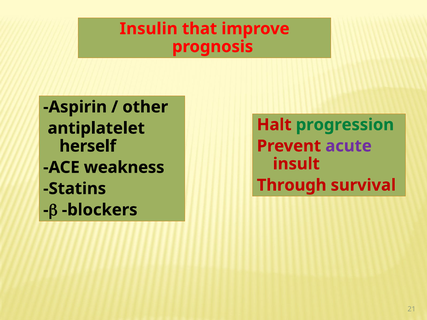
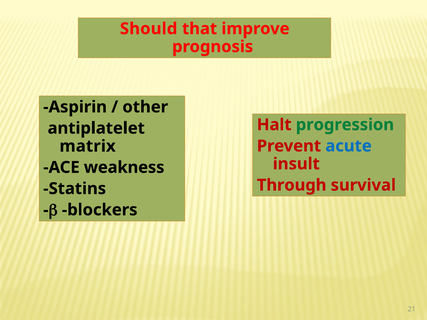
Insulin: Insulin -> Should (149, 29)
acute colour: purple -> blue (349, 146)
herself: herself -> matrix (88, 146)
